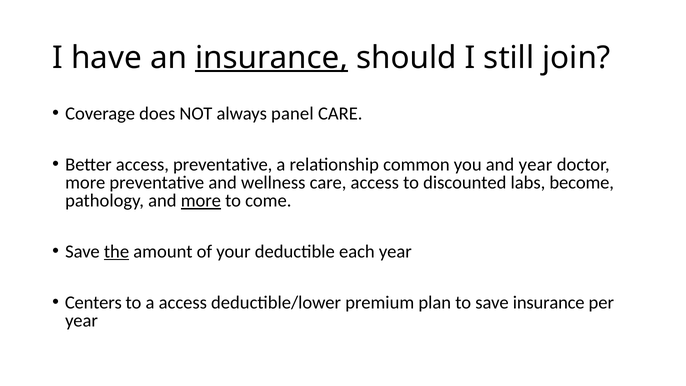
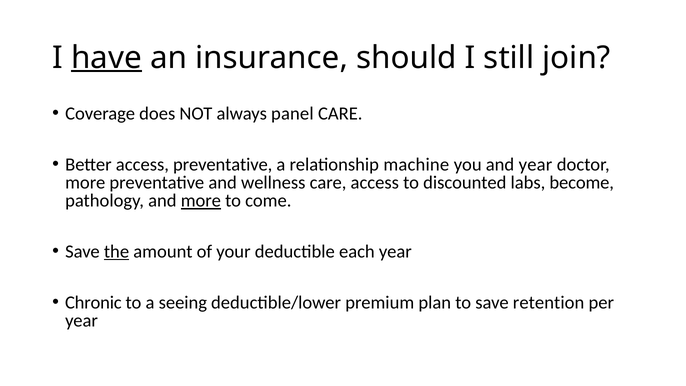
have underline: none -> present (106, 58)
insurance underline: present -> none (272, 58)
common: common -> machine (416, 165)
Centers: Centers -> Chronic (93, 303)
a access: access -> seeing (183, 303)
save insurance: insurance -> retention (549, 303)
